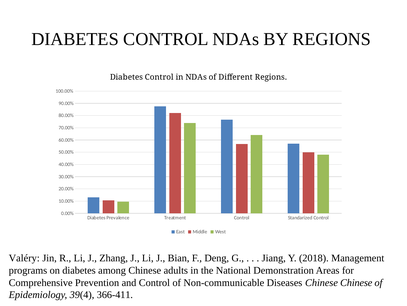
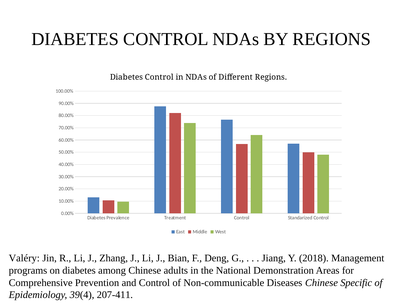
Chinese Chinese: Chinese -> Specific (356, 282)
366-411: 366-411 -> 207-411 (115, 294)
